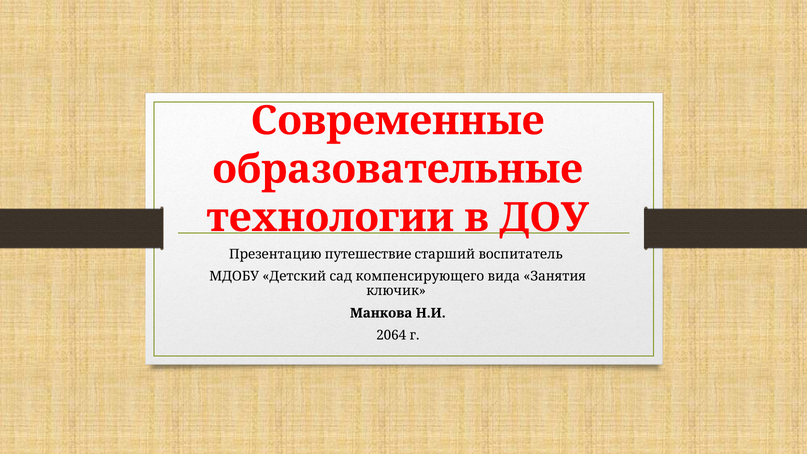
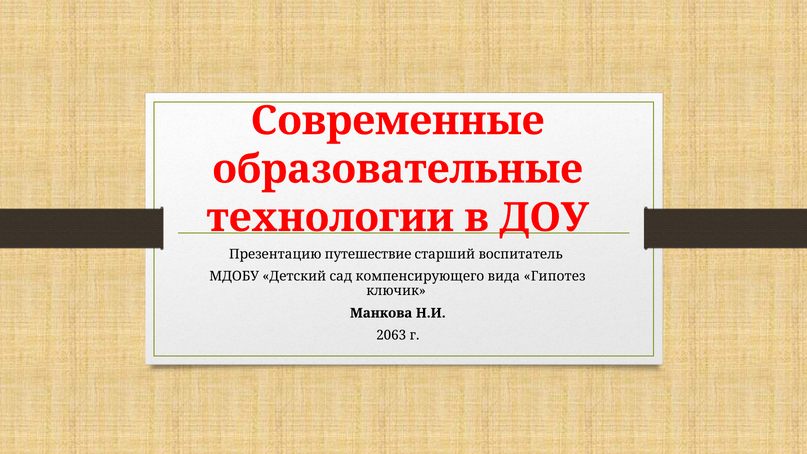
Занятия: Занятия -> Гипотез (555, 276)
2064: 2064 -> 2063 (391, 335)
